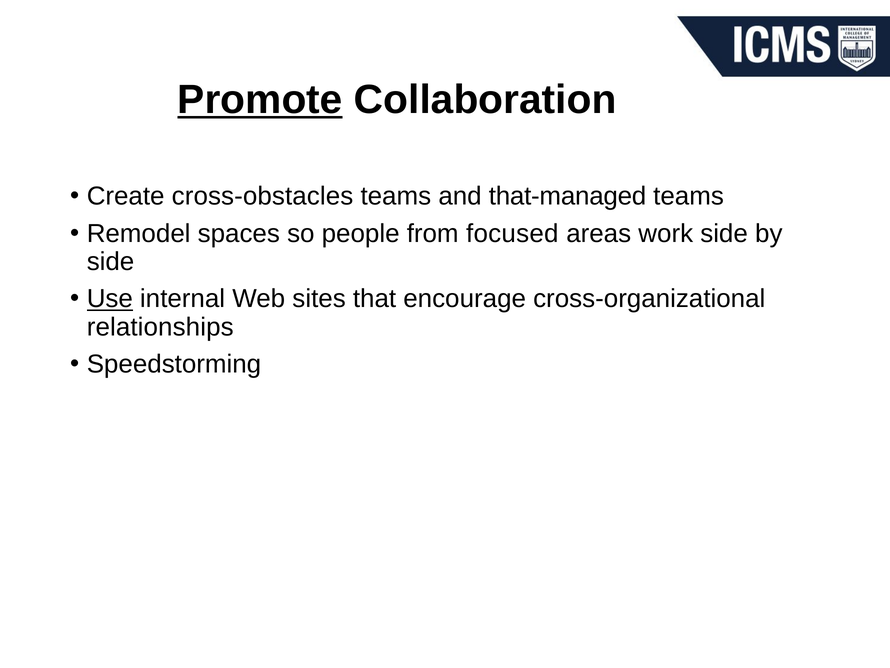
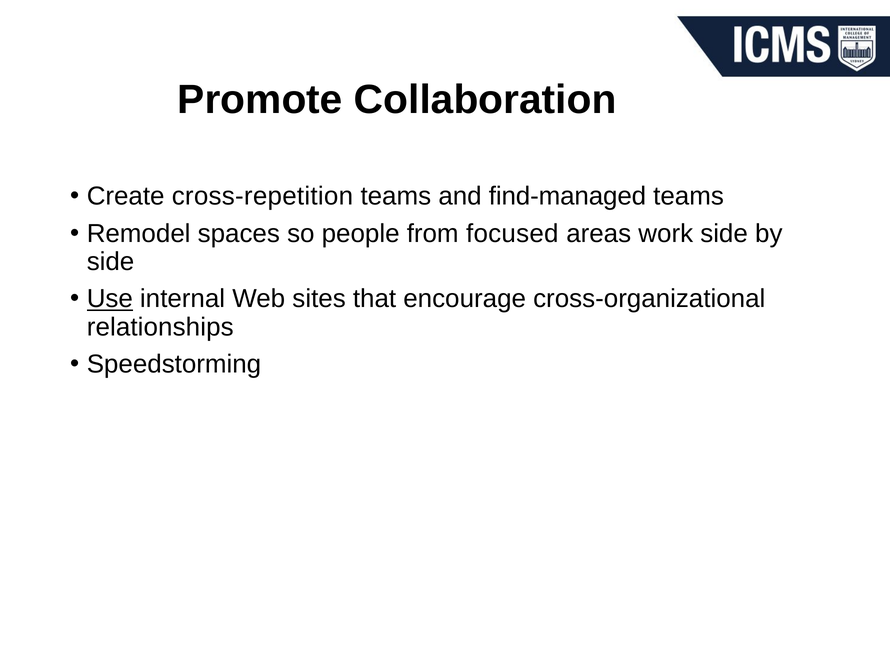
Promote underline: present -> none (260, 100)
cross-obstacles: cross-obstacles -> cross-repetition (262, 196)
that-managed: that-managed -> find-managed (567, 196)
